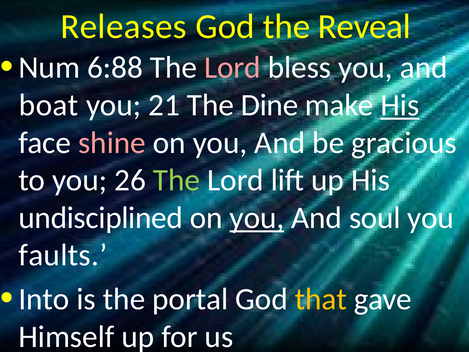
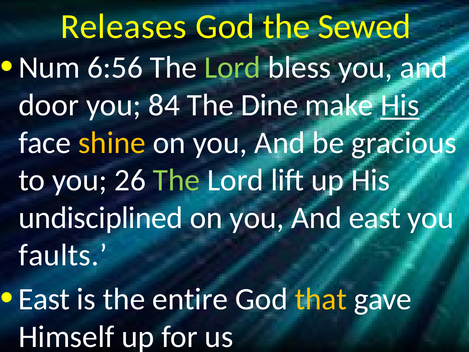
Reveal: Reveal -> Sewed (364, 27)
6:88: 6:88 -> 6:56 (115, 68)
Lord colour: pink -> light green (232, 68)
boat: boat -> door (49, 105)
21: 21 -> 84 (164, 105)
shine colour: pink -> yellow (112, 143)
you underline: present -> none (257, 218)
And soul: soul -> east (375, 218)
Into: Into -> East (44, 299)
portal: portal -> entire (190, 299)
